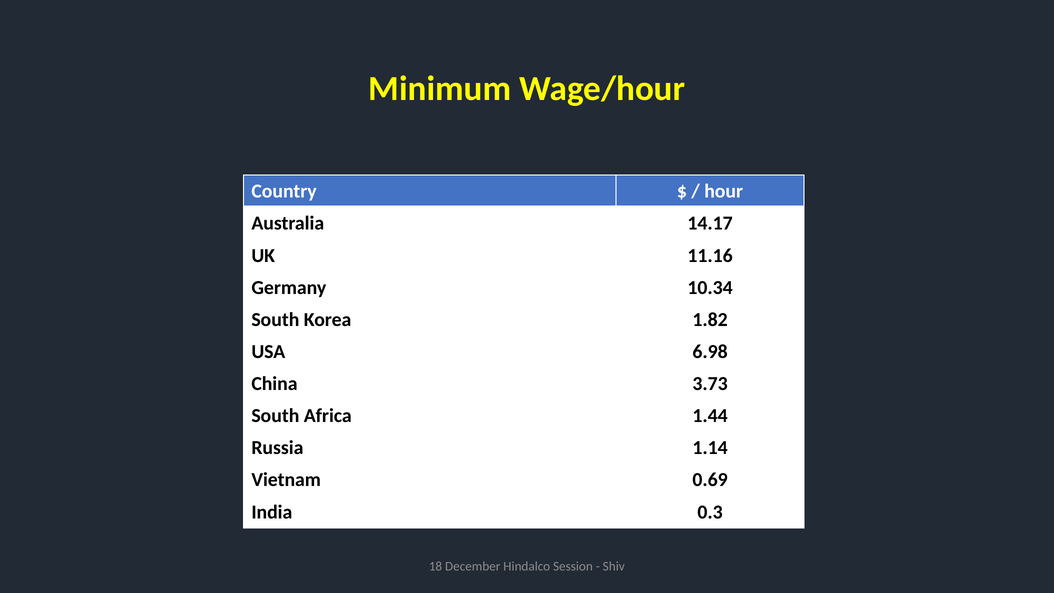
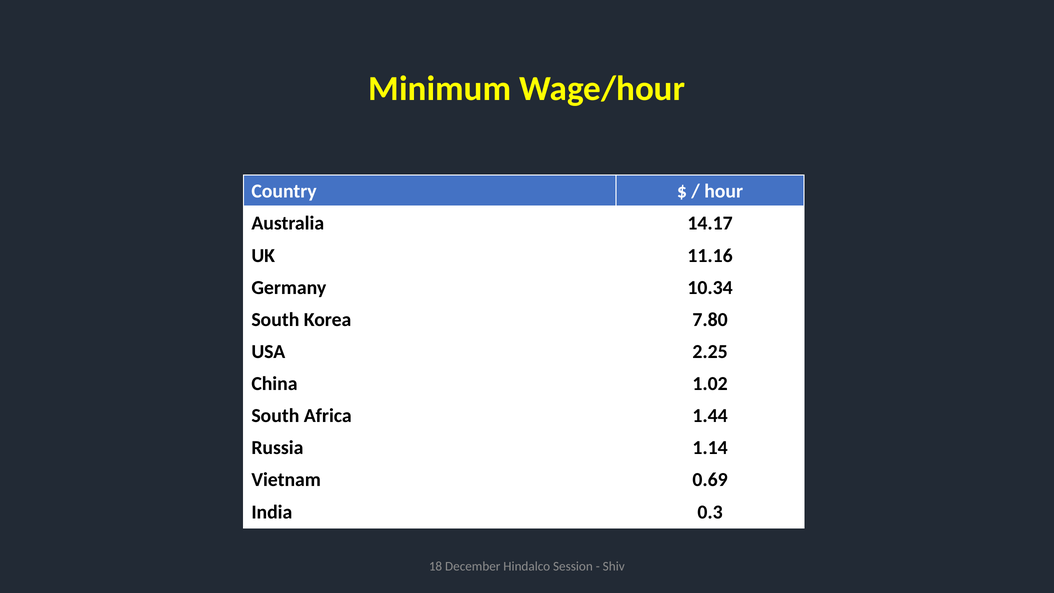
1.82: 1.82 -> 7.80 (710, 320)
6.98: 6.98 -> 2.25 (710, 352)
3.73: 3.73 -> 1.02 (710, 384)
